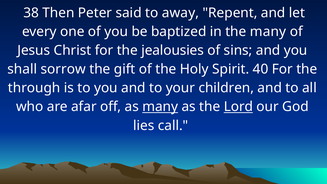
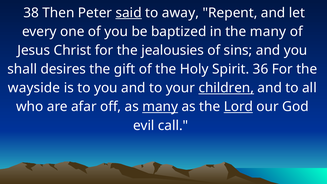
said underline: none -> present (129, 13)
sorrow: sorrow -> desires (63, 69)
40: 40 -> 36 (261, 69)
through: through -> wayside (34, 88)
children underline: none -> present (226, 88)
lies: lies -> evil (144, 126)
